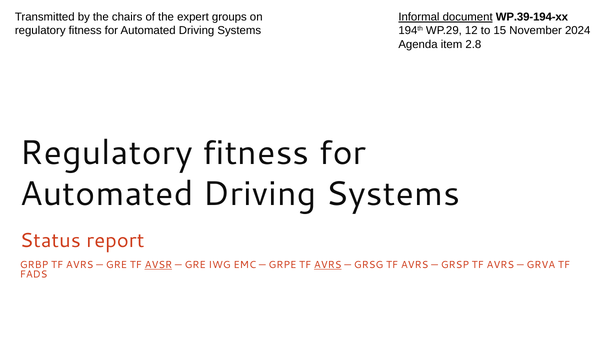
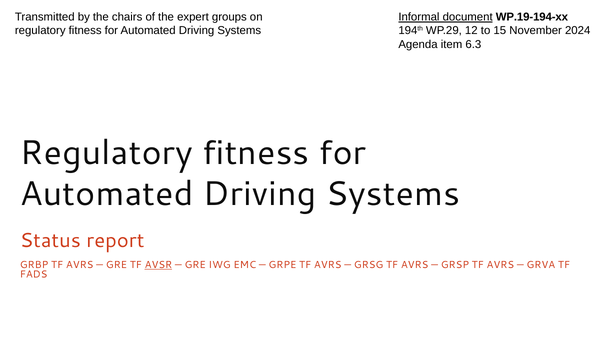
WP.39-194-xx: WP.39-194-xx -> WP.19-194-xx (532, 17)
2.8: 2.8 -> 6.3 (473, 44)
AVRS underline: present -> none (328, 265)
